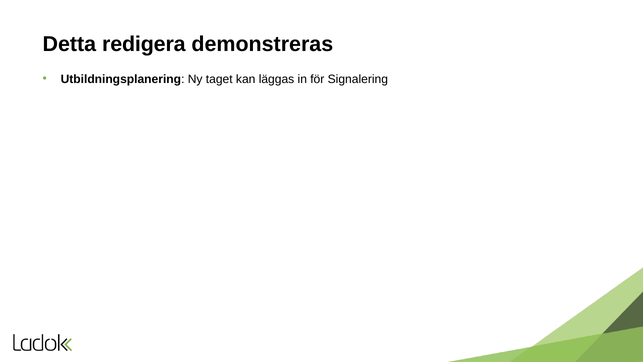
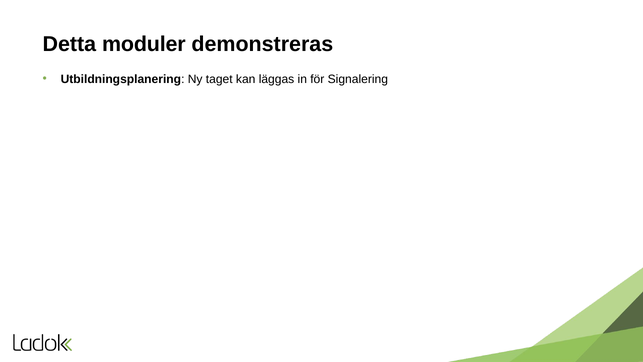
redigera: redigera -> moduler (144, 44)
